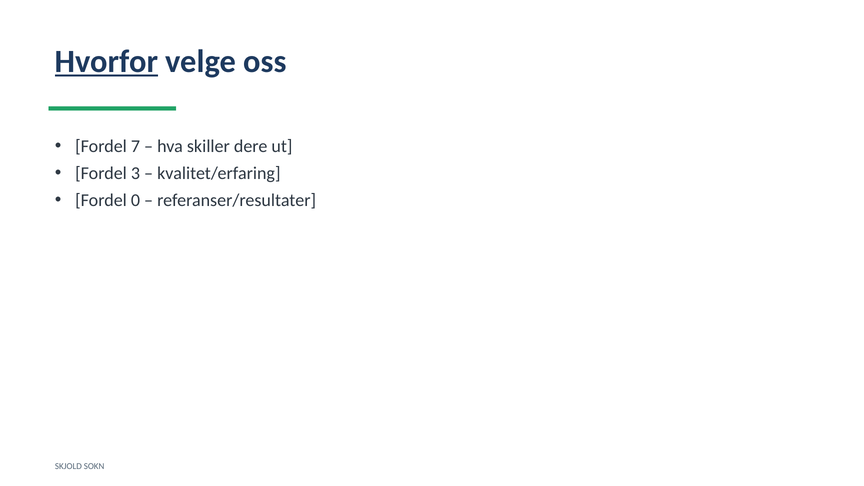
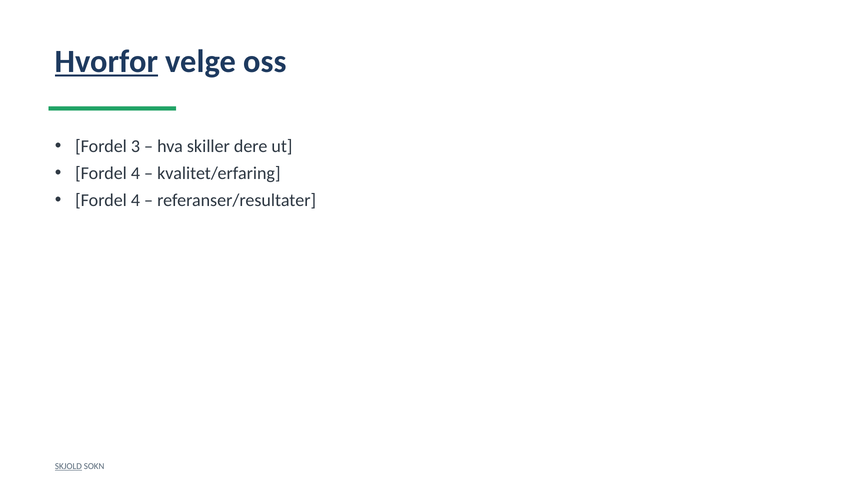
7: 7 -> 3 (135, 146)
3: 3 -> 4 (135, 173)
0: 0 -> 4 (135, 200)
SKJOLD underline: none -> present (68, 466)
